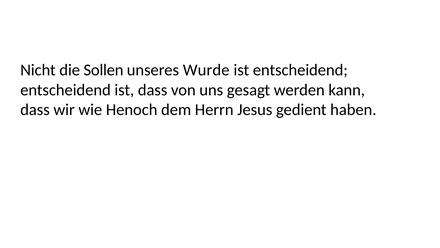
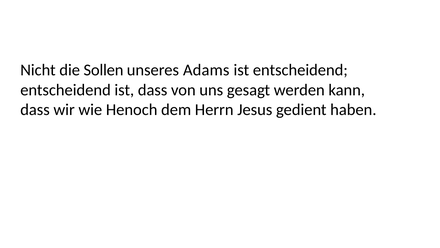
Wurde: Wurde -> Adams (206, 70)
